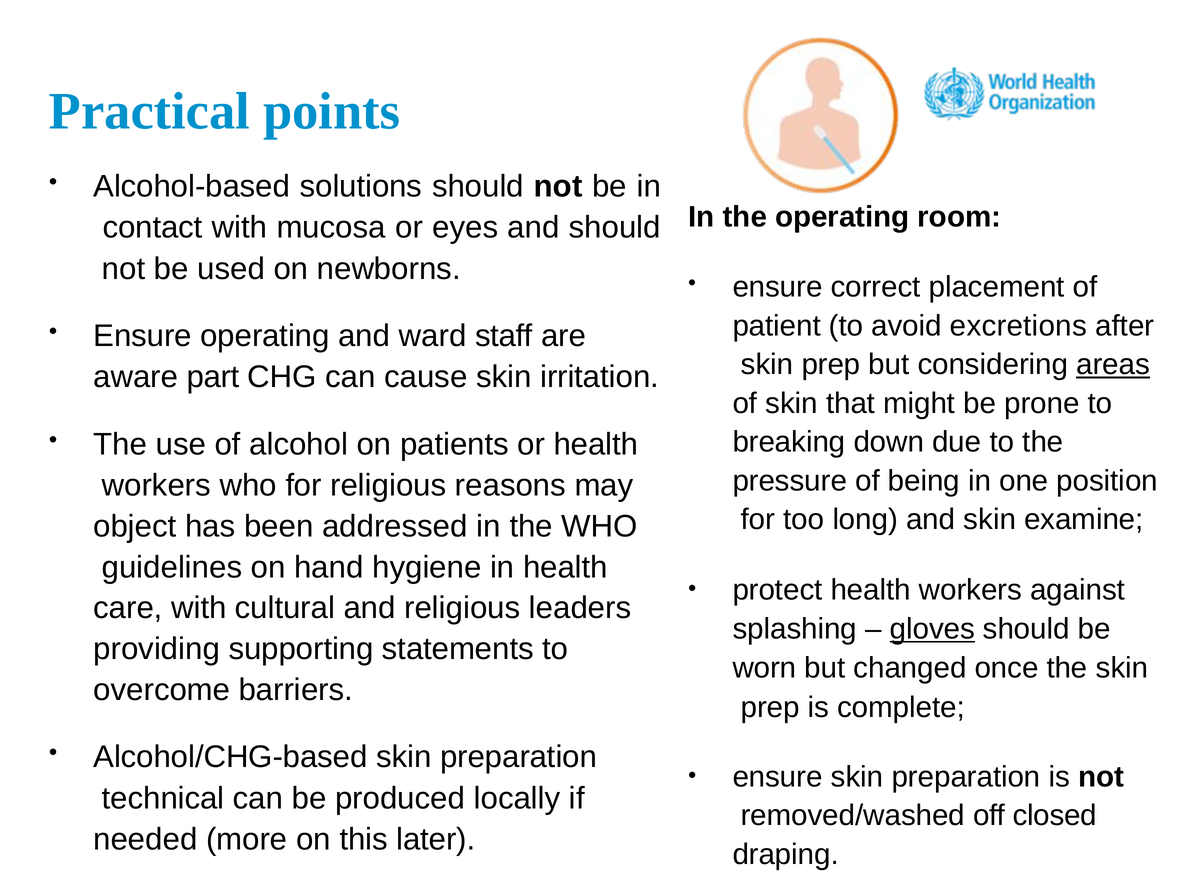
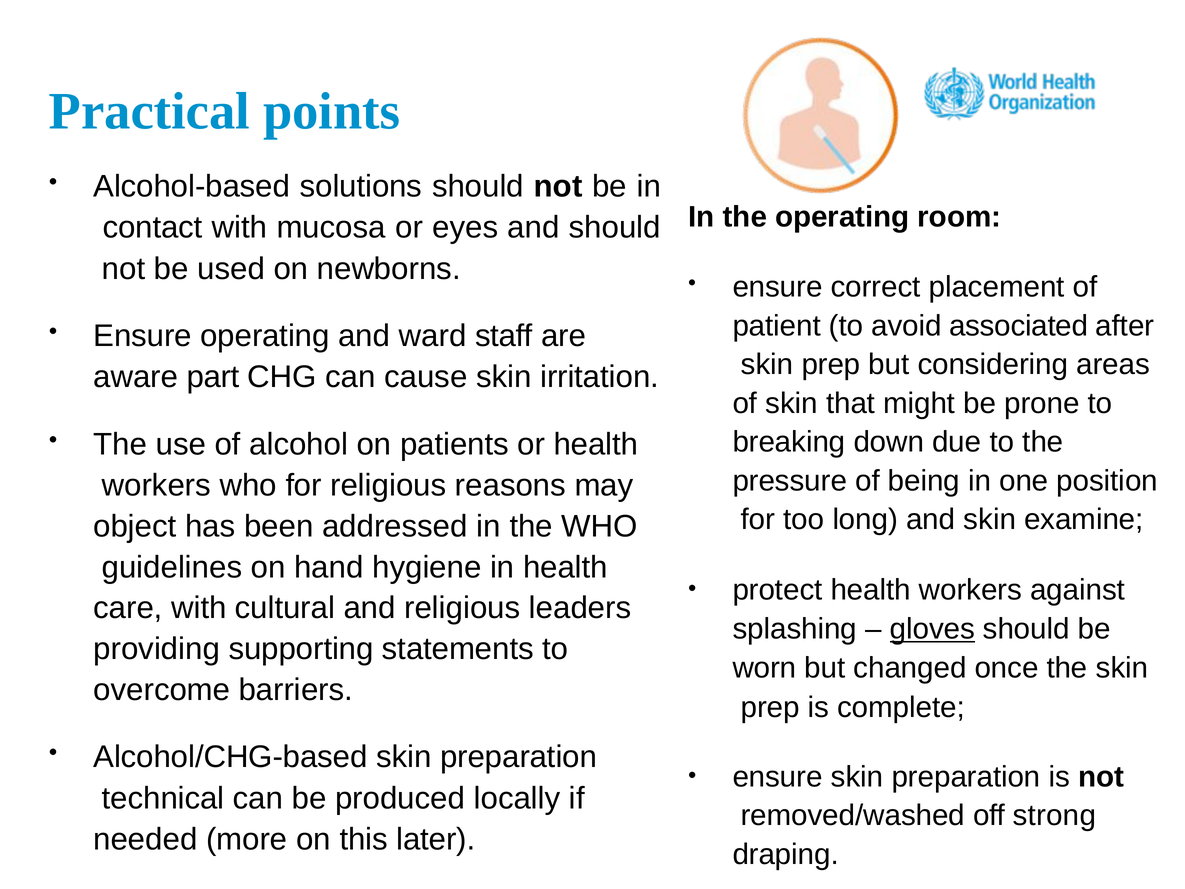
excretions: excretions -> associated (1019, 326)
areas underline: present -> none (1113, 365)
closed: closed -> strong (1054, 815)
